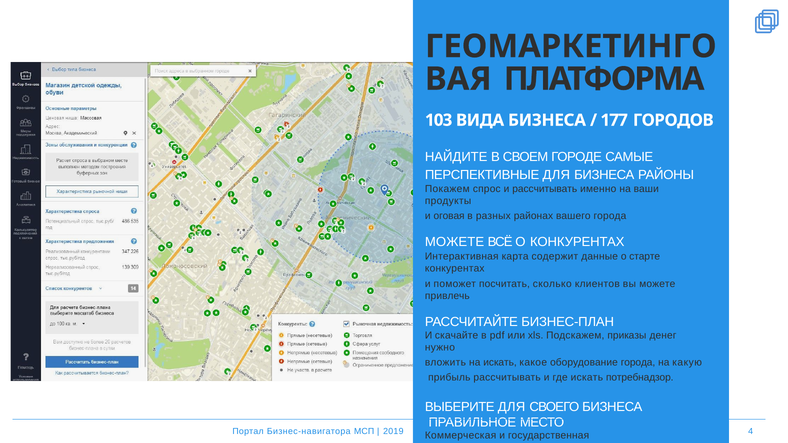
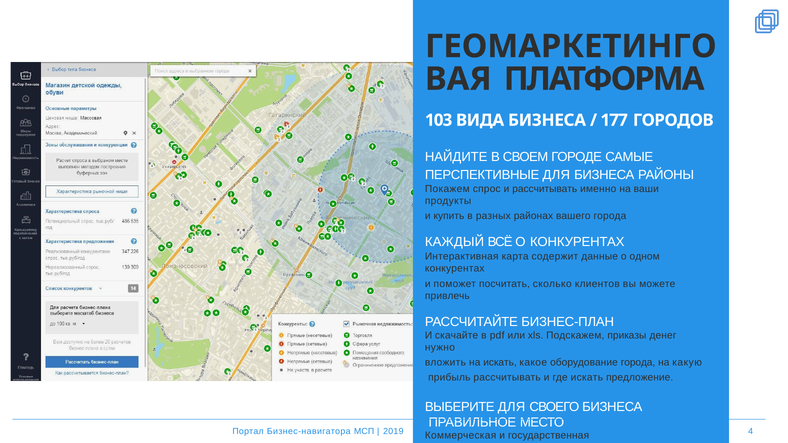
оговая: оговая -> купить (449, 216)
МОЖЕТЕ: МОЖЕТЕ -> КАЖДЫЙ (455, 242)
старте: старте -> одном (645, 257)
потребнадзор: потребнадзор -> предложение (640, 378)
